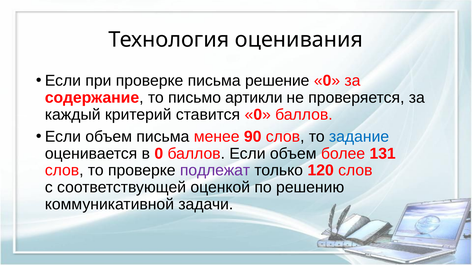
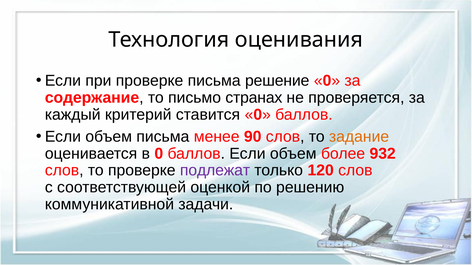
артикли: артикли -> странах (254, 98)
задание colour: blue -> orange (359, 137)
131: 131 -> 932 (383, 154)
